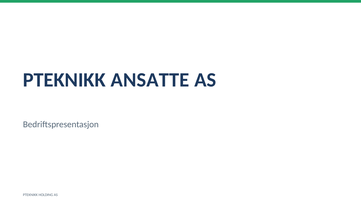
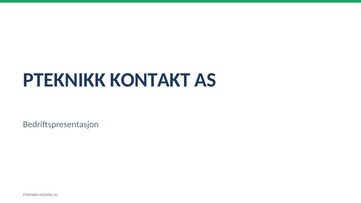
ANSATTE: ANSATTE -> KONTAKT (150, 80)
